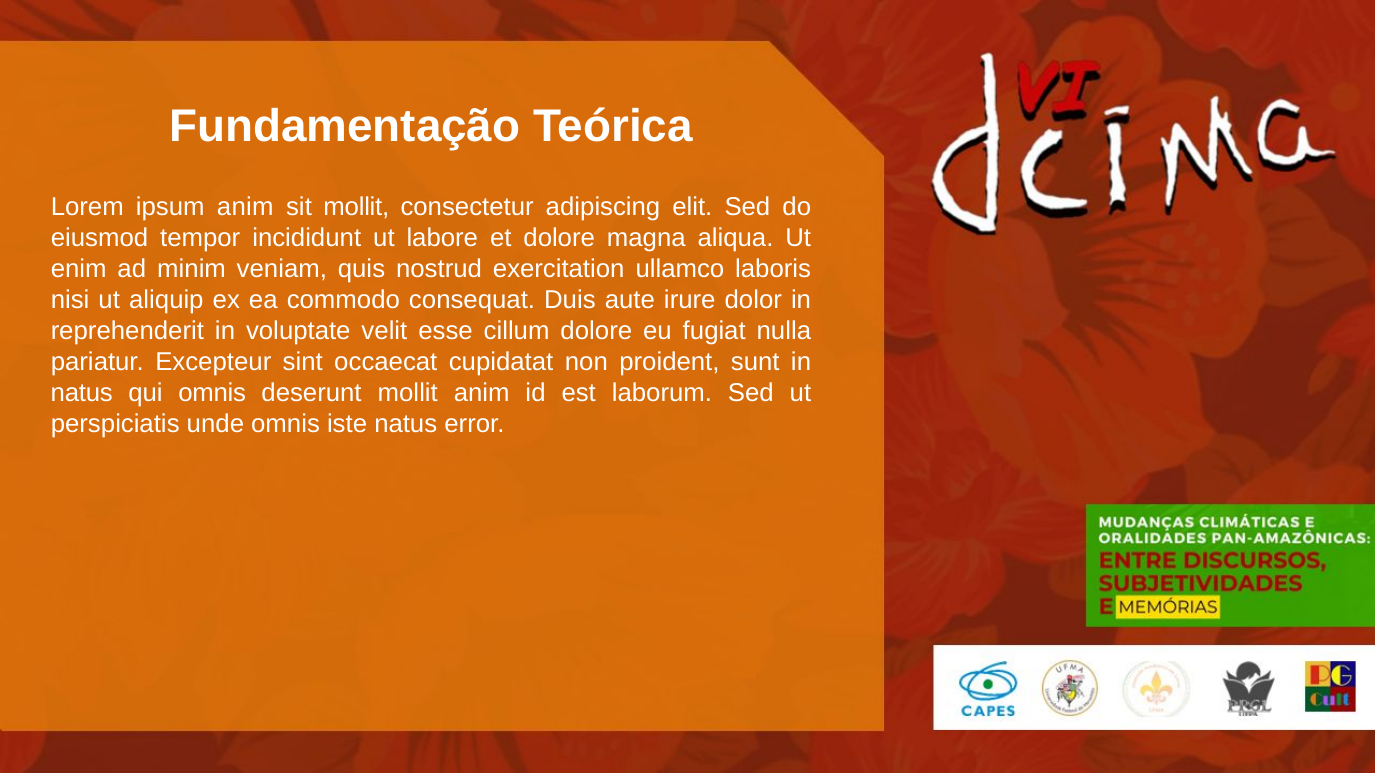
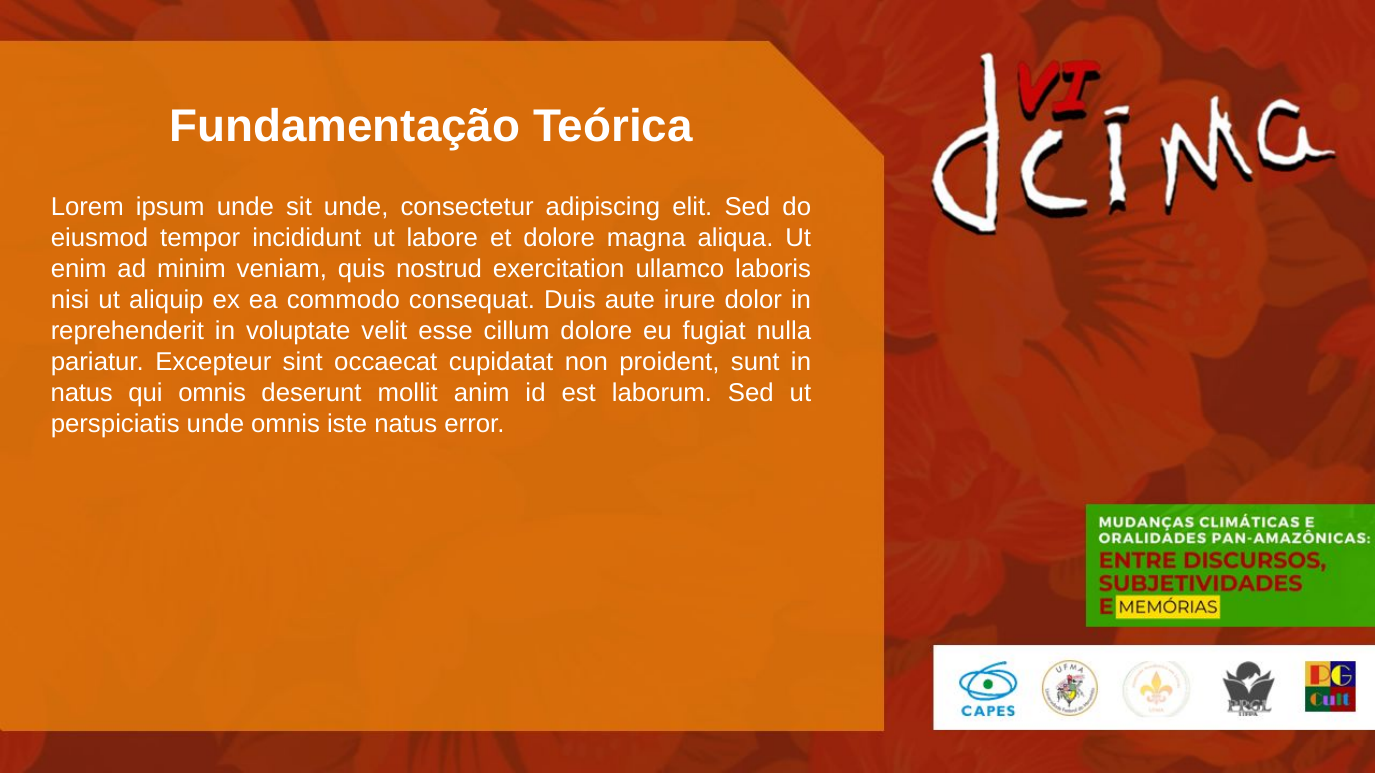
ipsum anim: anim -> unde (245, 207)
sit mollit: mollit -> unde (356, 207)
